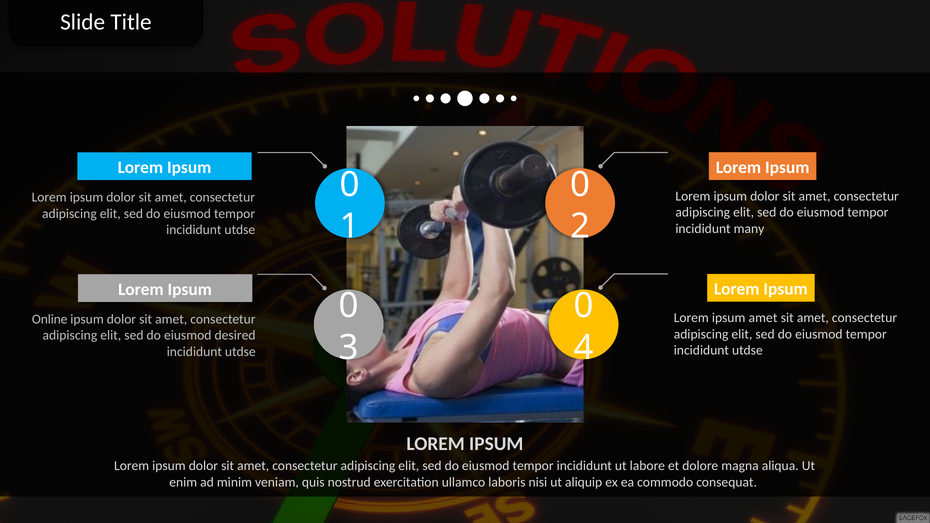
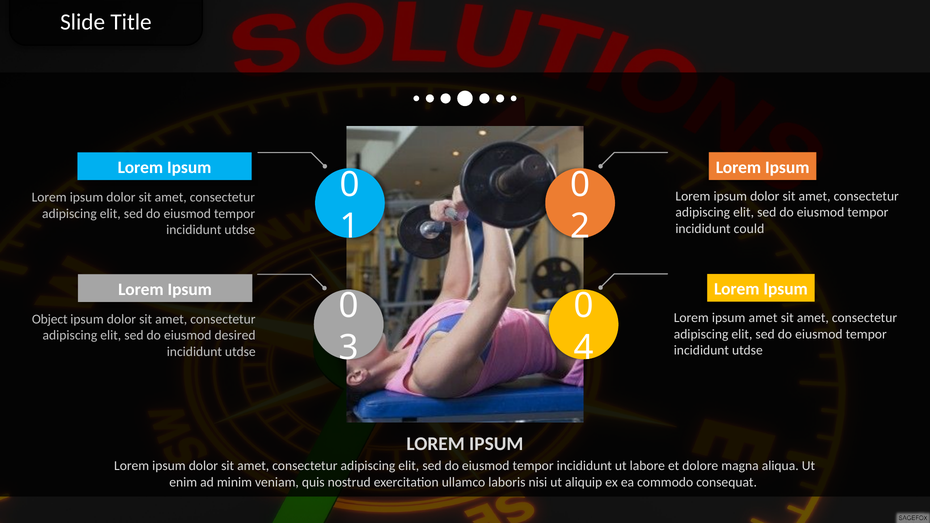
many: many -> could (749, 229)
Online: Online -> Object (50, 319)
